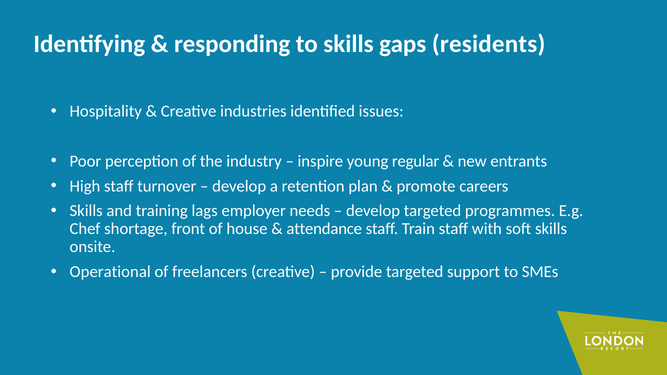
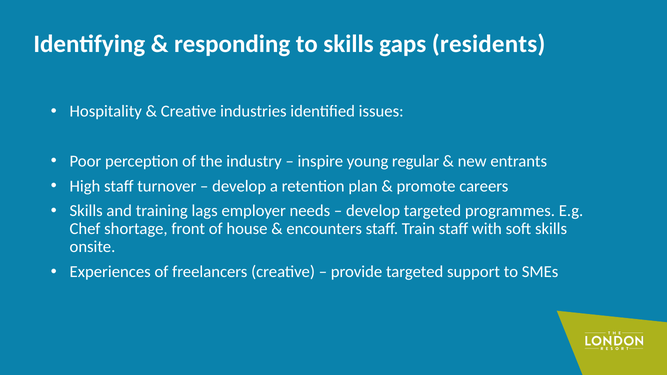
attendance: attendance -> encounters (324, 229)
Operational: Operational -> Experiences (110, 272)
